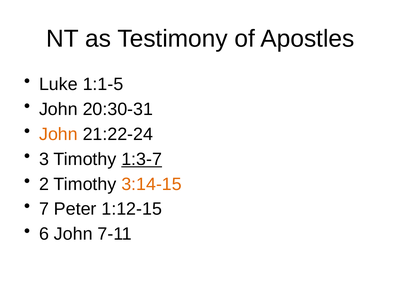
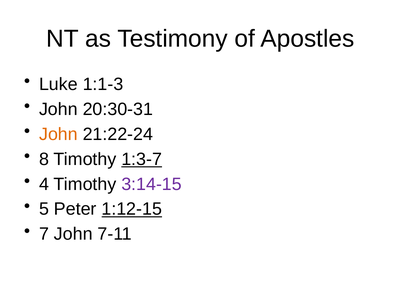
1:1-5: 1:1-5 -> 1:1-3 (103, 84)
3: 3 -> 8 (44, 159)
2: 2 -> 4 (44, 184)
3:14-15 colour: orange -> purple (152, 184)
7: 7 -> 5 (44, 209)
1:12-15 underline: none -> present (132, 209)
6: 6 -> 7 (44, 234)
